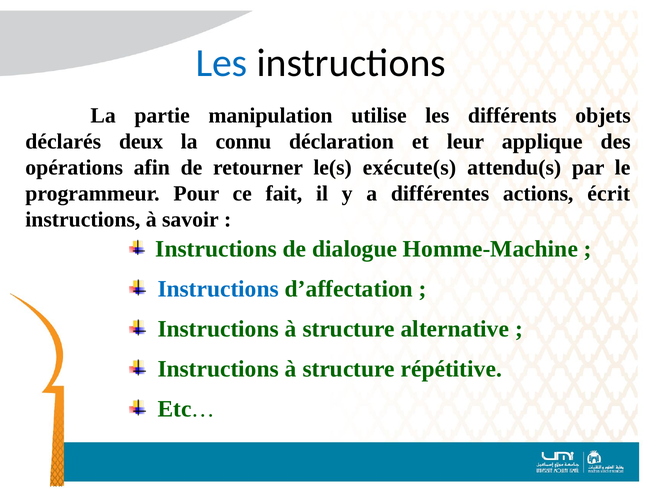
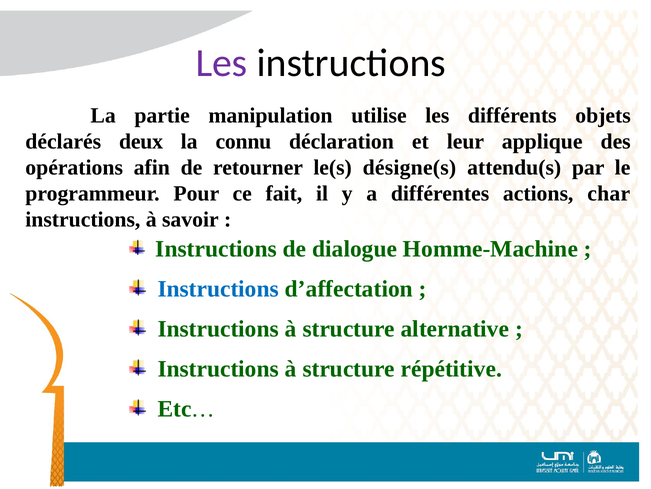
Les colour: blue -> purple (222, 63)
exécute(s: exécute(s -> désigne(s (409, 167)
écrit: écrit -> char (609, 193)
